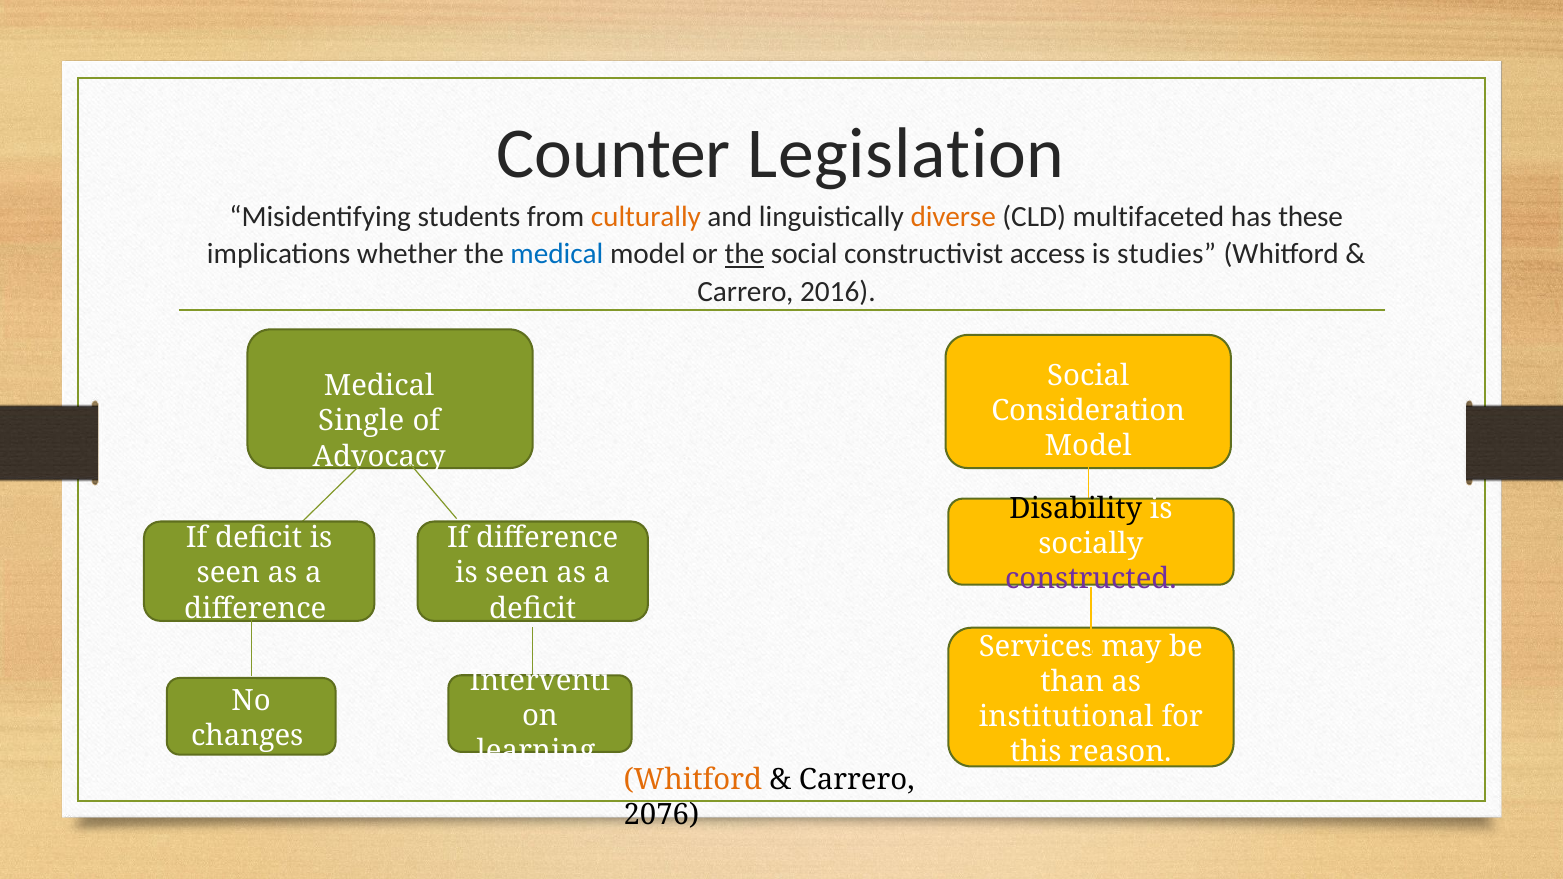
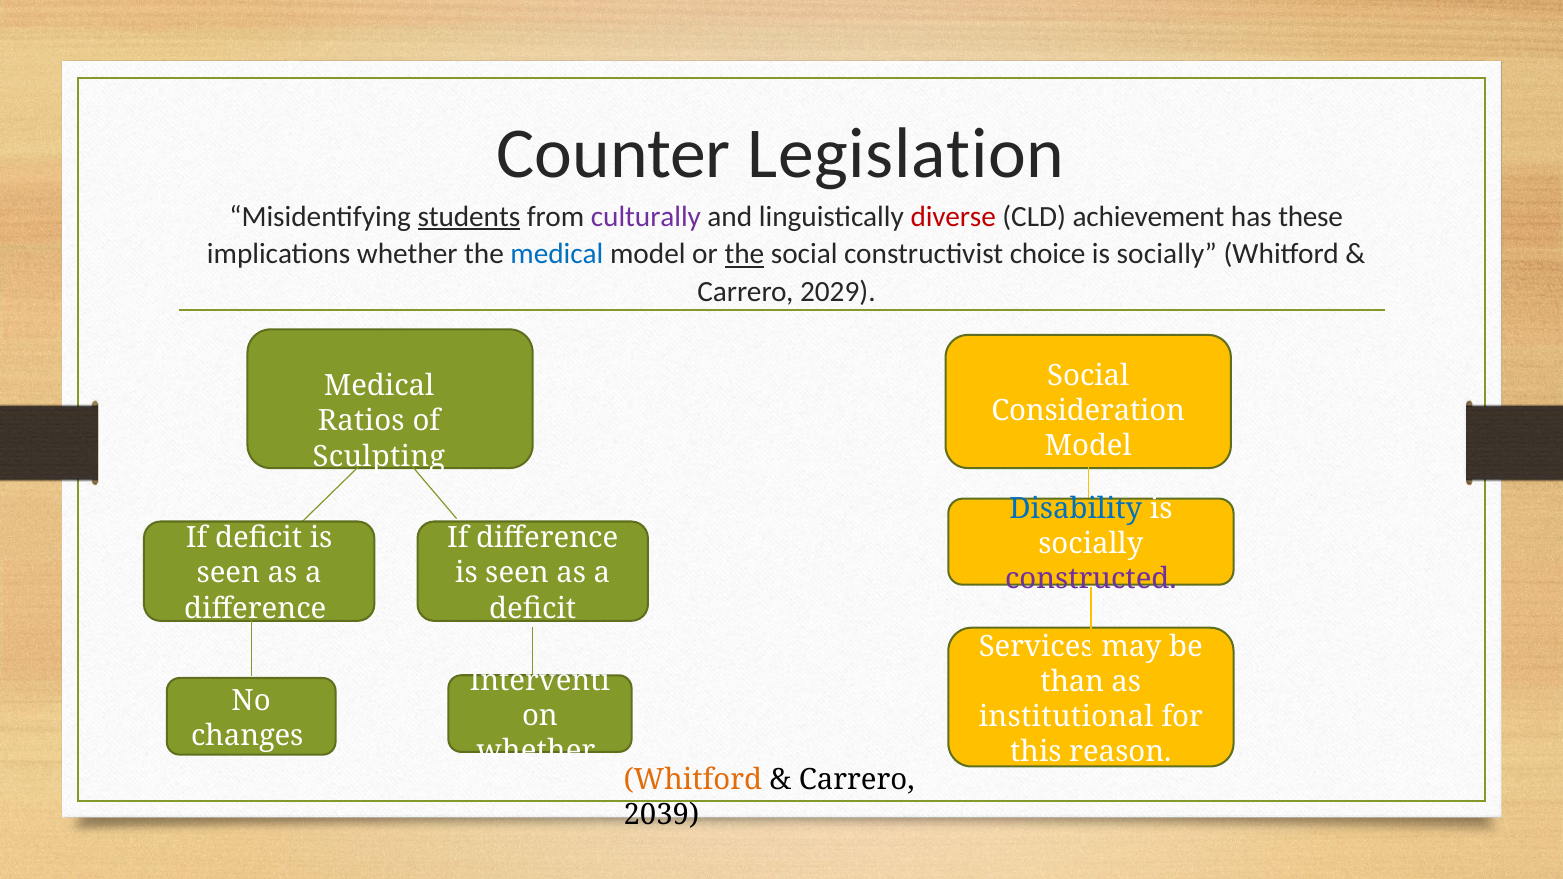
students underline: none -> present (469, 217)
culturally colour: orange -> purple (646, 217)
diverse colour: orange -> red (953, 217)
multifaceted: multifaceted -> achievement (1149, 217)
access: access -> choice (1048, 254)
studies: studies -> socially (1167, 254)
2016: 2016 -> 2029 (838, 292)
Single: Single -> Ratios (361, 421)
Advocacy: Advocacy -> Sculpting (379, 456)
Disability colour: black -> blue (1076, 509)
learning: learning -> whether (536, 751)
2076: 2076 -> 2039 (661, 815)
